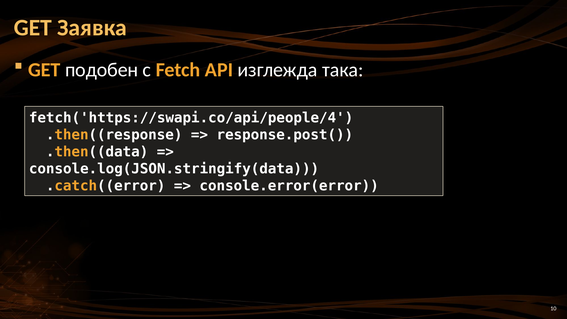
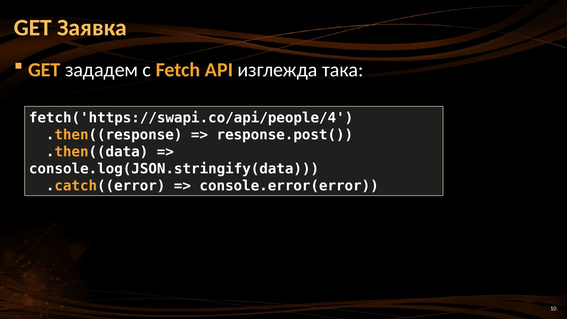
подобен: подобен -> зададем (102, 70)
